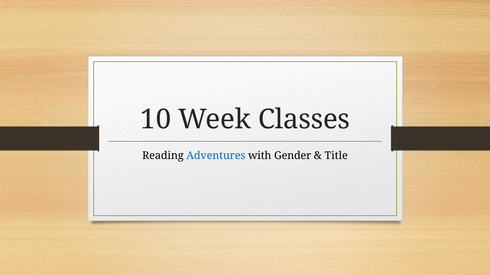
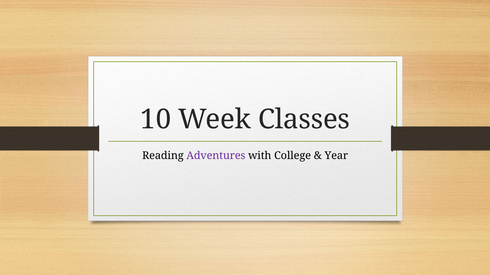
Adventures colour: blue -> purple (216, 156)
Gender: Gender -> College (293, 156)
Title: Title -> Year (336, 156)
